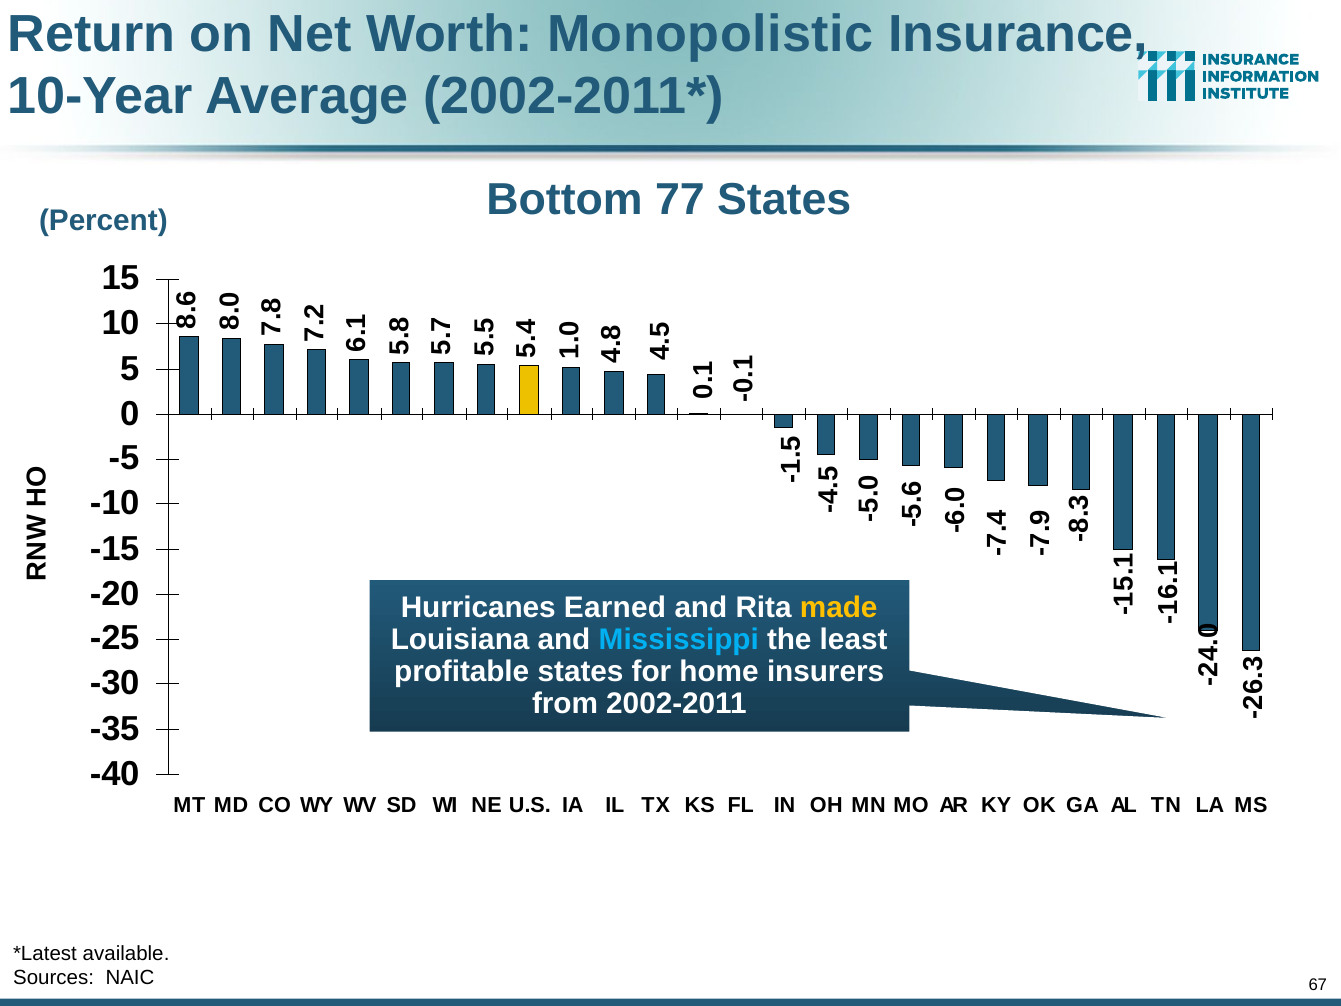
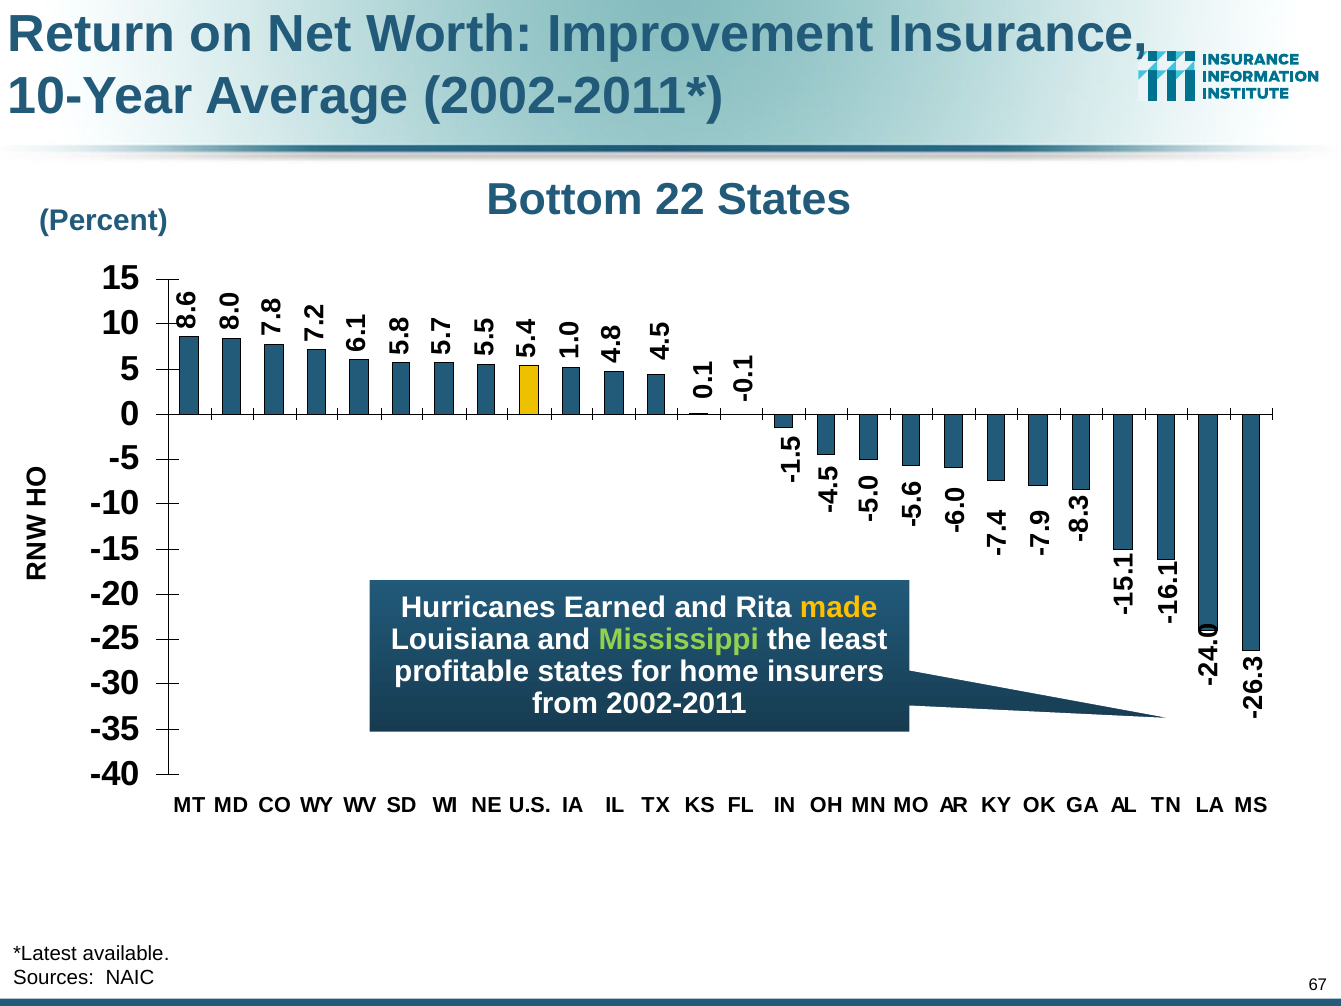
Monopolistic: Monopolistic -> Improvement (710, 34)
77: 77 -> 22 (680, 200)
Mississippi colour: light blue -> light green (679, 639)
